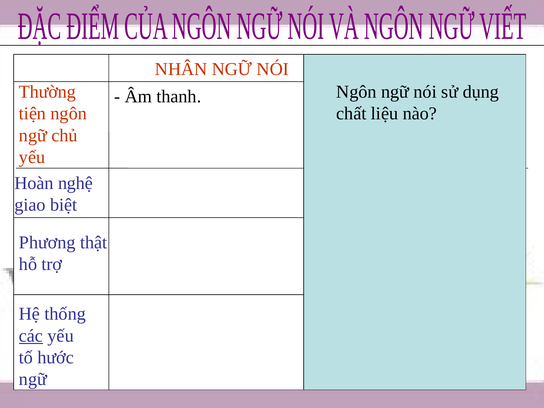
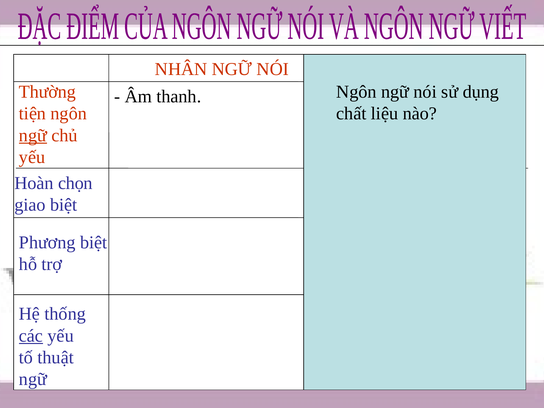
ngữ underline: none -> present (33, 135)
nghệ: nghệ -> chọn (75, 183)
Phương thật: thật -> biệt (94, 242)
hước: hước -> thuật (56, 358)
